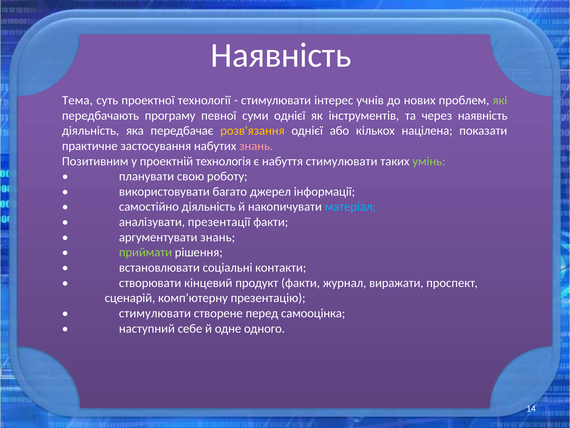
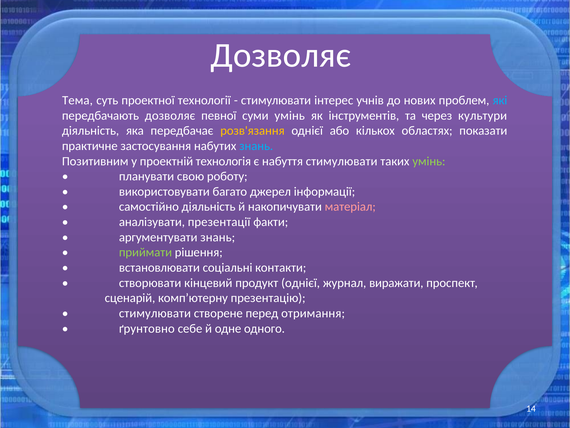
Наявність: Наявність -> Дозволяє (281, 55)
які colour: light green -> light blue (500, 100)
передбачають програму: програму -> дозволяє (170, 115)
суми однієї: однієї -> умінь (290, 115)
через наявність: наявність -> культури (483, 115)
націлена: націлена -> областях (427, 131)
знань colour: pink -> light blue (256, 146)
матеріал colour: light blue -> pink (350, 207)
продукт факти: факти -> однієї (301, 283)
самооцінка: самооцінка -> отримання (313, 313)
наступний: наступний -> ґрунтовно (147, 328)
